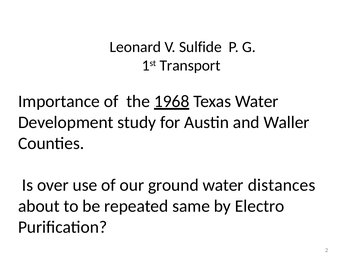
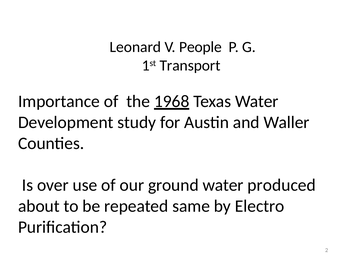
Sulfide: Sulfide -> People (201, 47)
distances: distances -> produced (282, 185)
